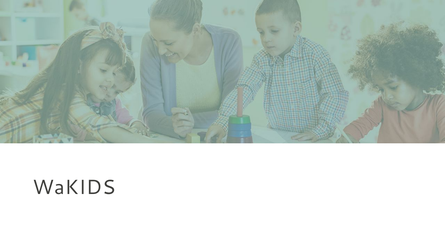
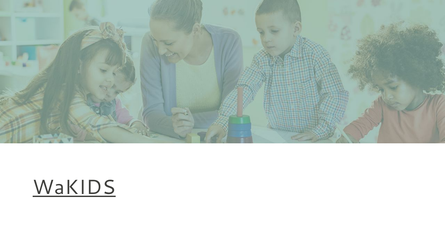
WaKIDS underline: none -> present (74, 187)
